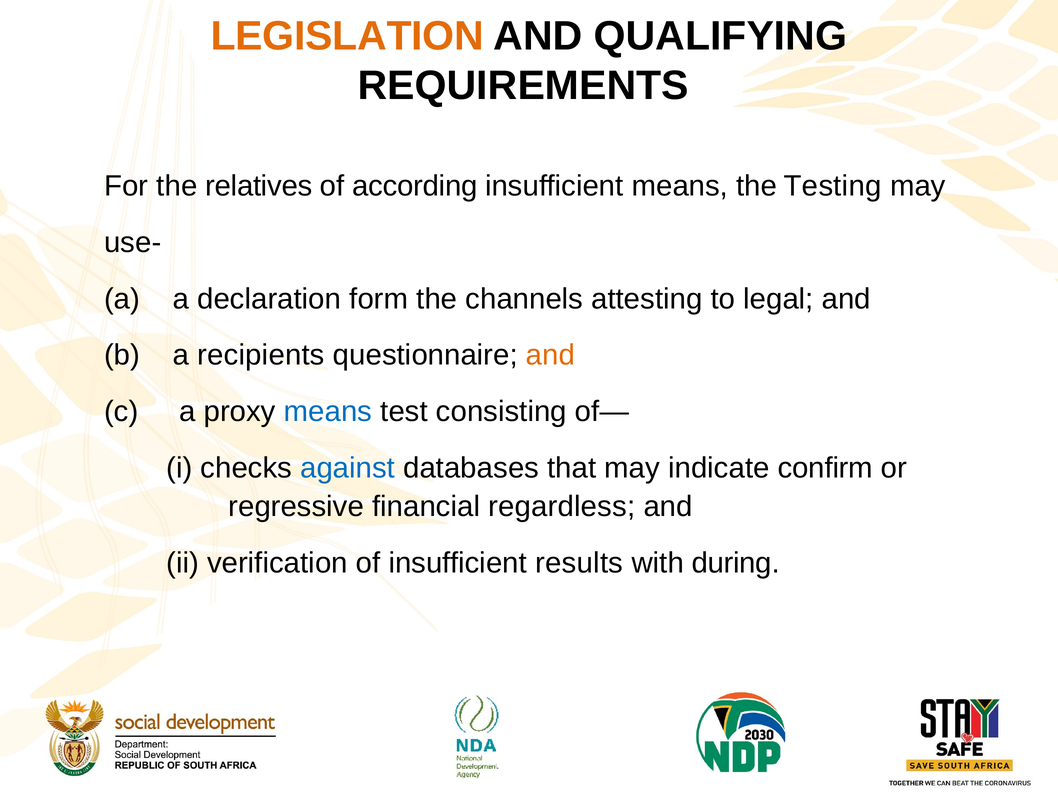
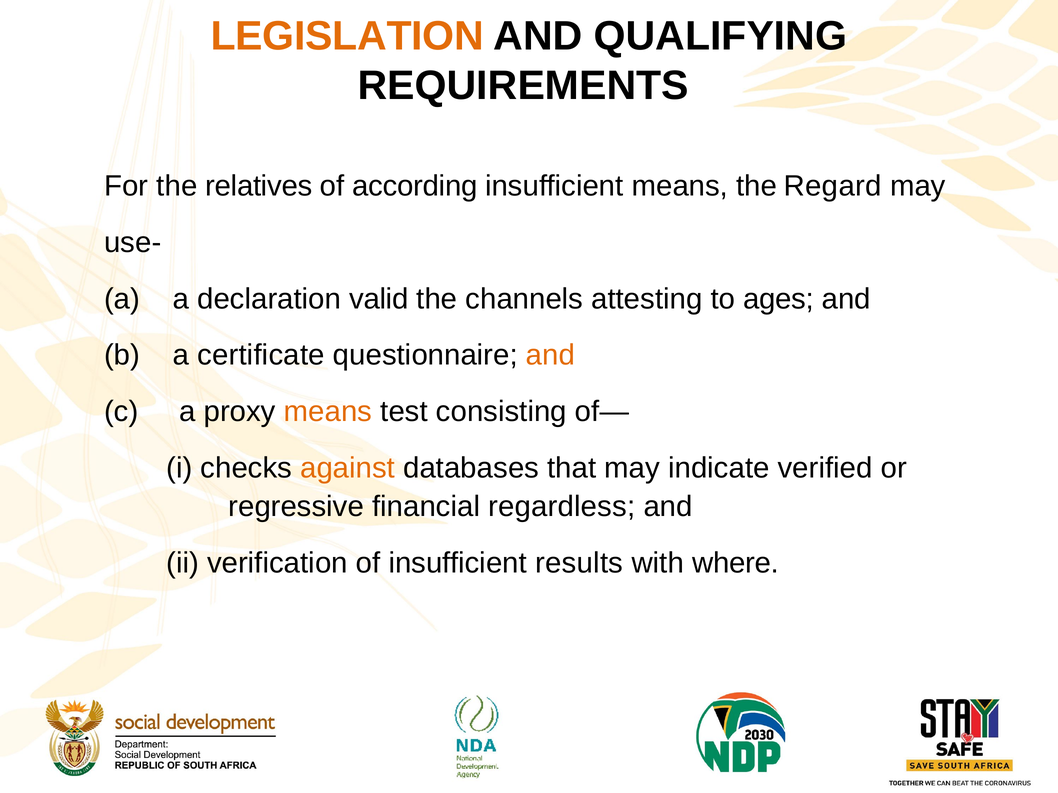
Testing: Testing -> Regard (833, 186)
form: form -> valid (379, 299)
legal: legal -> ages (779, 299)
recipients: recipients -> certificate (261, 355)
means colour: blue -> orange (328, 412)
against colour: blue -> orange (348, 468)
confirm: confirm -> verified (825, 468)
during: during -> where (736, 563)
